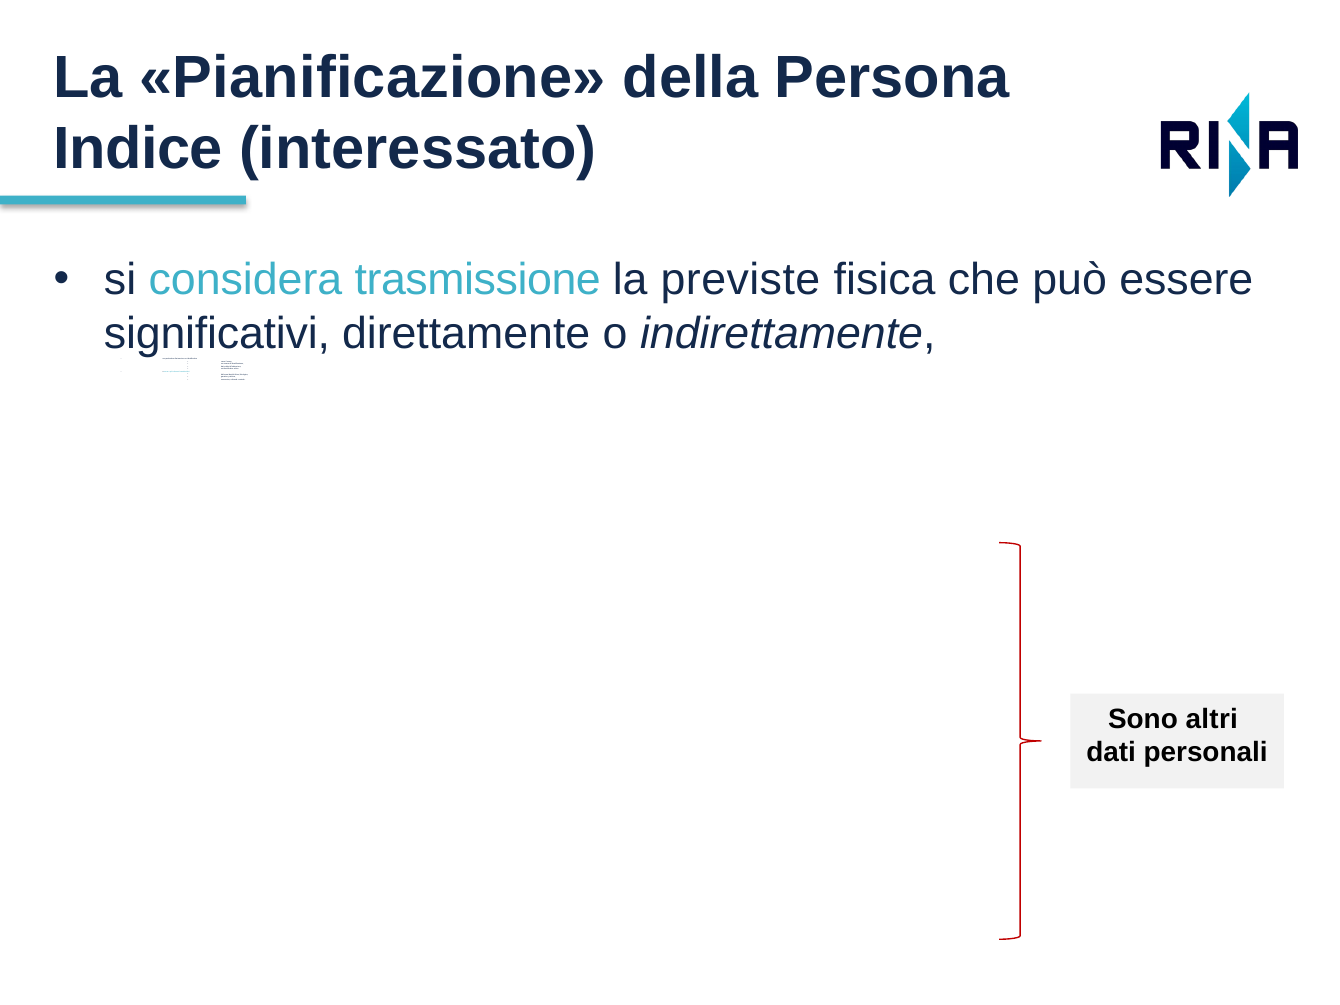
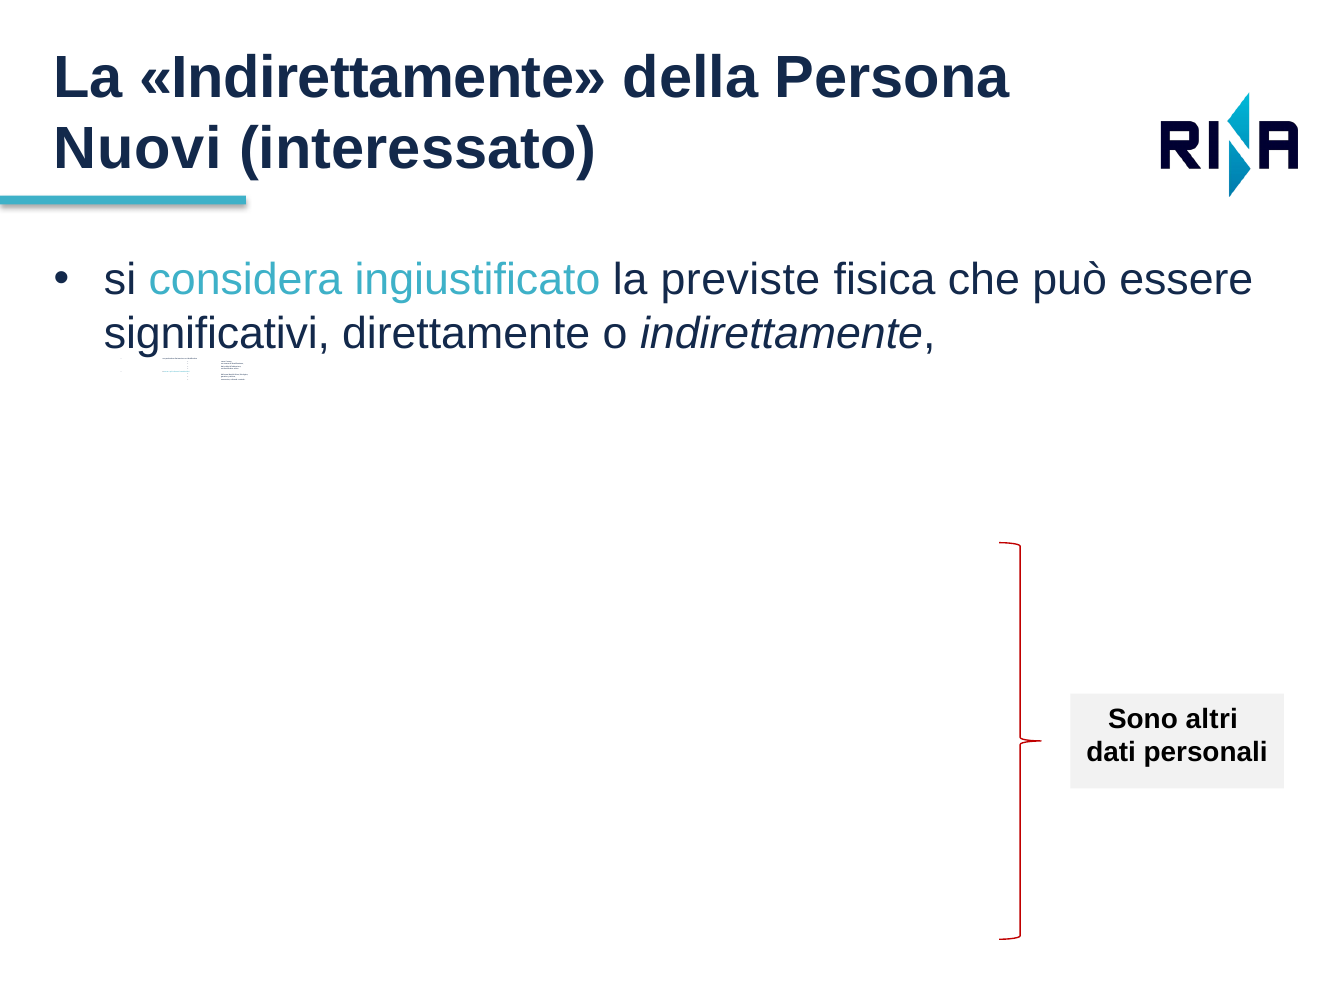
La Pianificazione: Pianificazione -> Indirettamente (373, 77)
Indice: Indice -> Nuovi (138, 149)
trasmissione: trasmissione -> ingiustificato (477, 280)
